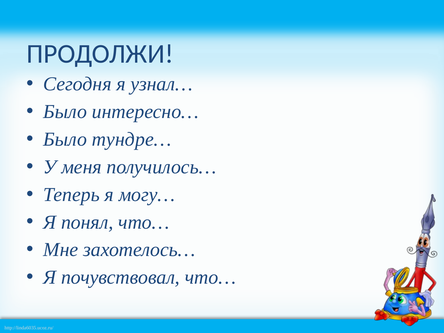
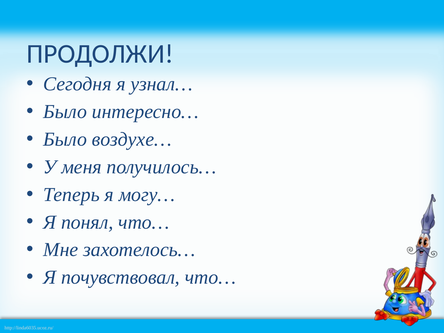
тундре…: тундре… -> воздухе… (132, 139)
